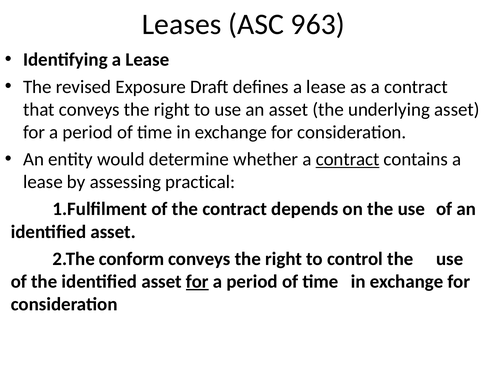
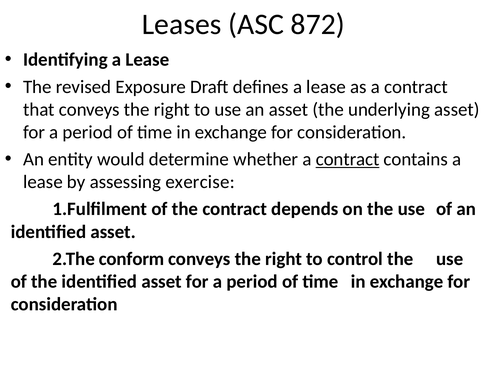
963: 963 -> 872 (318, 24)
practical: practical -> exercise (200, 182)
for underline: present -> none (197, 282)
